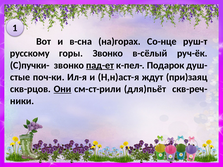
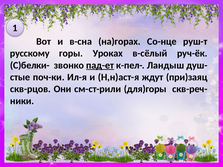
горы Звонко: Звонко -> Уроках (108, 53)
С)пучки-: С)пучки- -> С)белки- (30, 65)
Подарок: Подарок -> Ландыш (165, 65)
Они underline: present -> none (63, 89)
для)пьёт: для)пьёт -> для)горы (145, 89)
